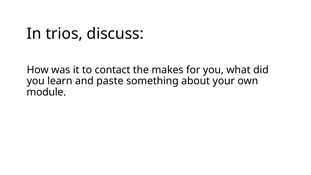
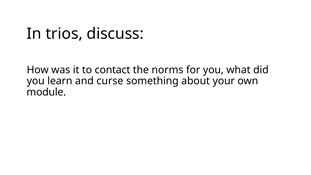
makes: makes -> norms (168, 70)
paste: paste -> curse (110, 81)
